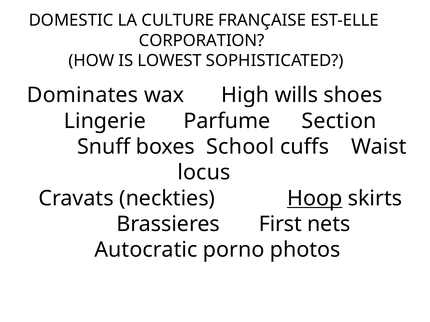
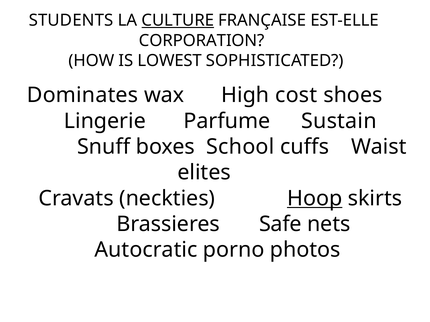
DOMESTIC: DOMESTIC -> STUDENTS (71, 21)
CULTURE underline: none -> present (178, 21)
wills: wills -> cost (296, 95)
Section: Section -> Sustain (339, 121)
locus: locus -> elites (204, 173)
First: First -> Safe (280, 224)
